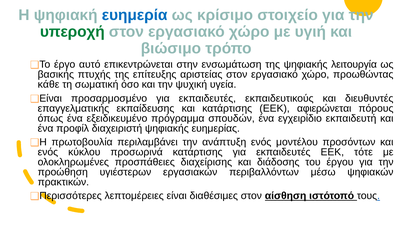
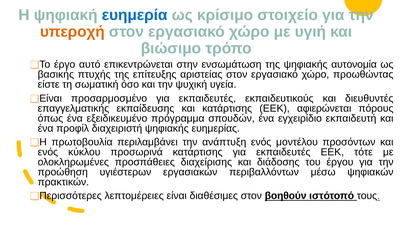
υπεροχή colour: green -> orange (72, 32)
λειτουργία: λειτουργία -> αυτονομία (354, 65)
κάθε: κάθε -> είστε (49, 85)
αίσθηση: αίσθηση -> βοηθούν (286, 196)
